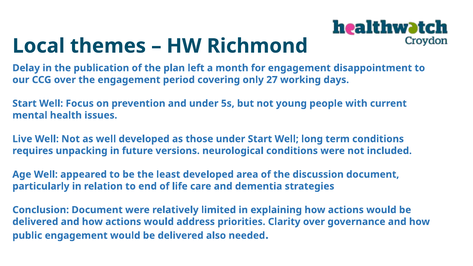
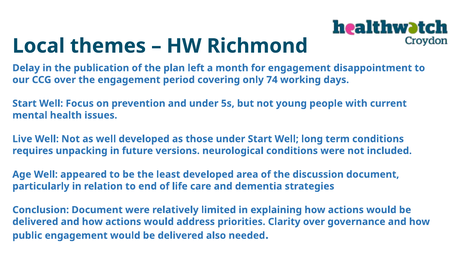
27: 27 -> 74 (272, 80)
